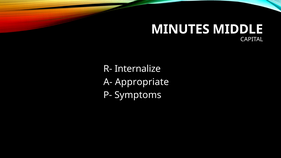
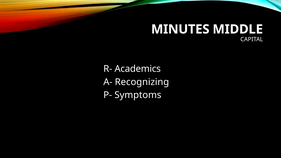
Internalize: Internalize -> Academics (138, 69)
Appropriate: Appropriate -> Recognizing (142, 82)
